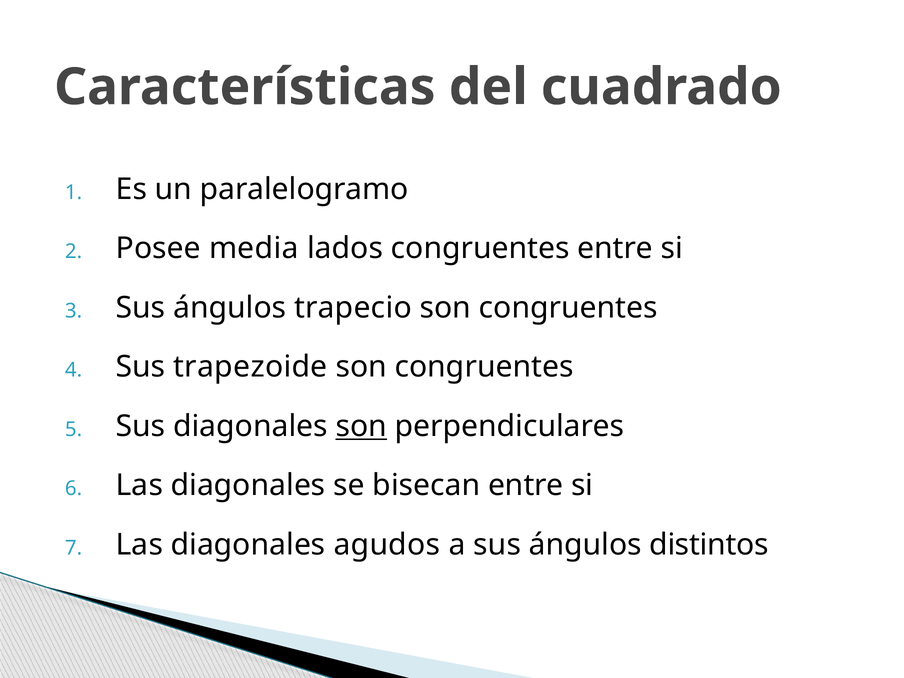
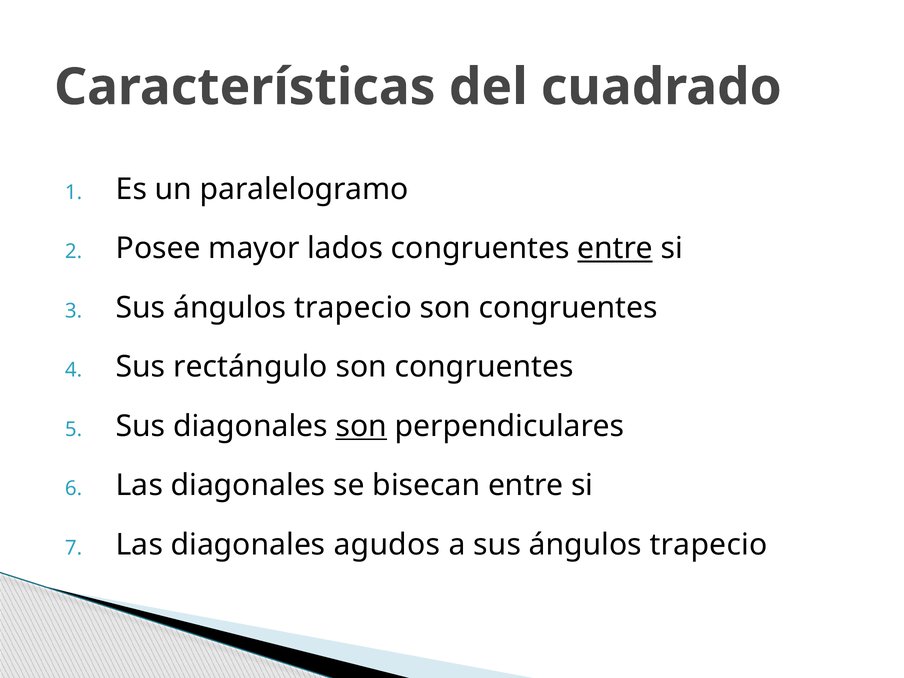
media: media -> mayor (254, 248)
entre underline: none -> present (615, 248)
trapezoide: trapezoide -> rectángulo (250, 367)
a sus ángulos distintos: distintos -> trapecio (709, 545)
